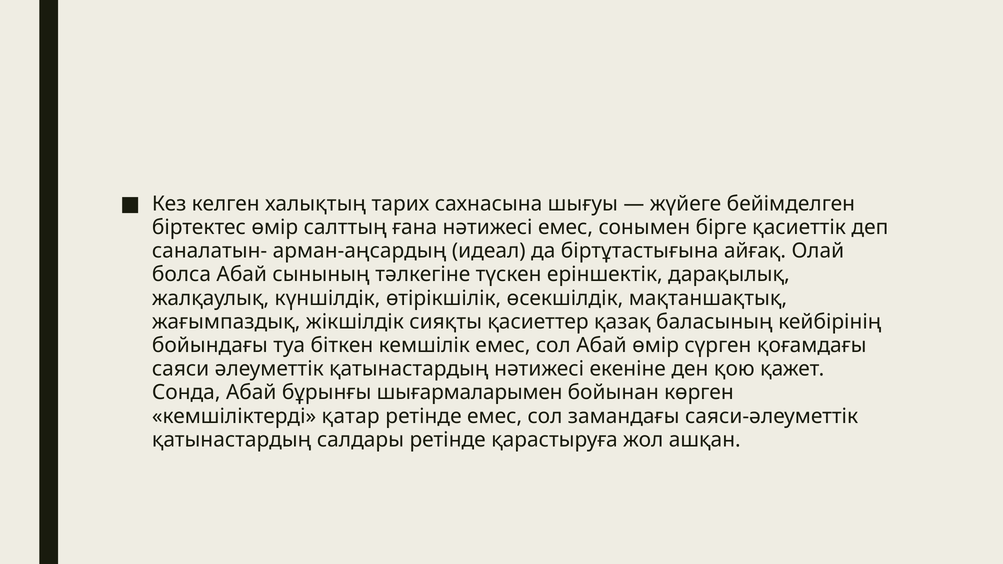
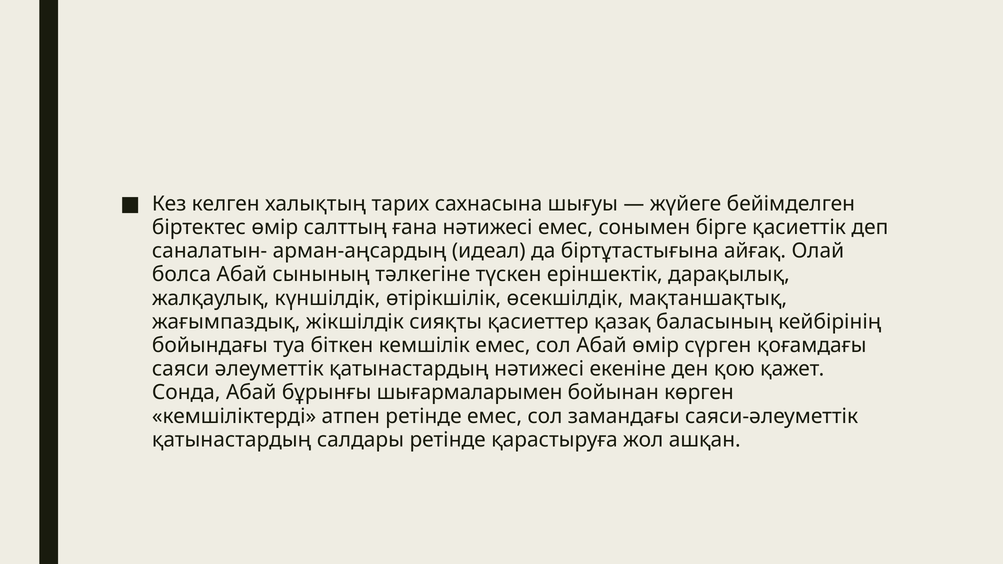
қатар: қатар -> атпен (351, 416)
